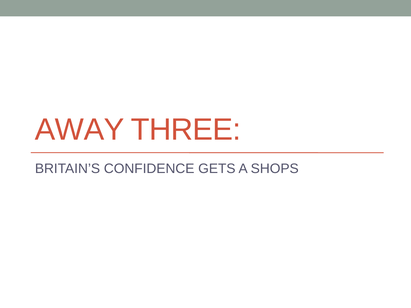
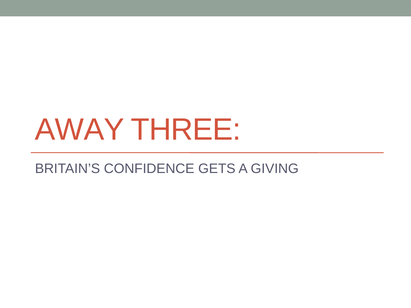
SHOPS: SHOPS -> GIVING (275, 169)
